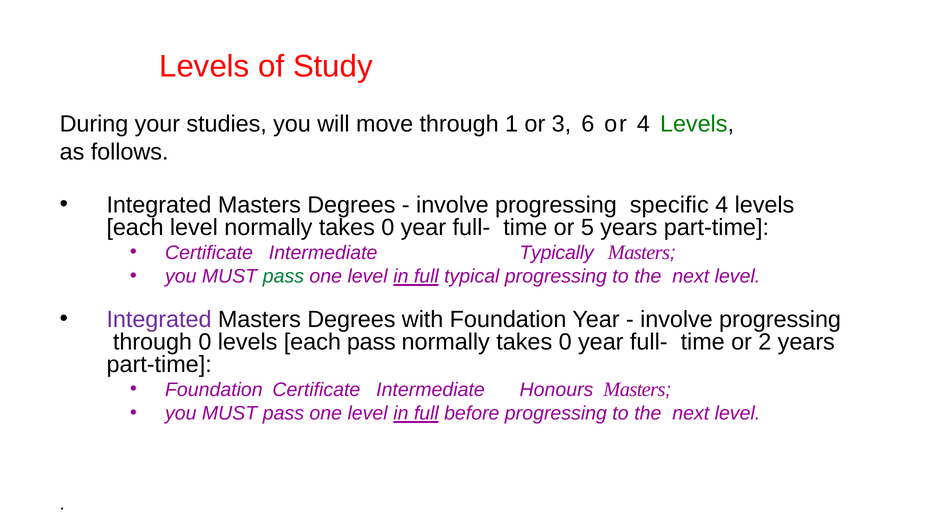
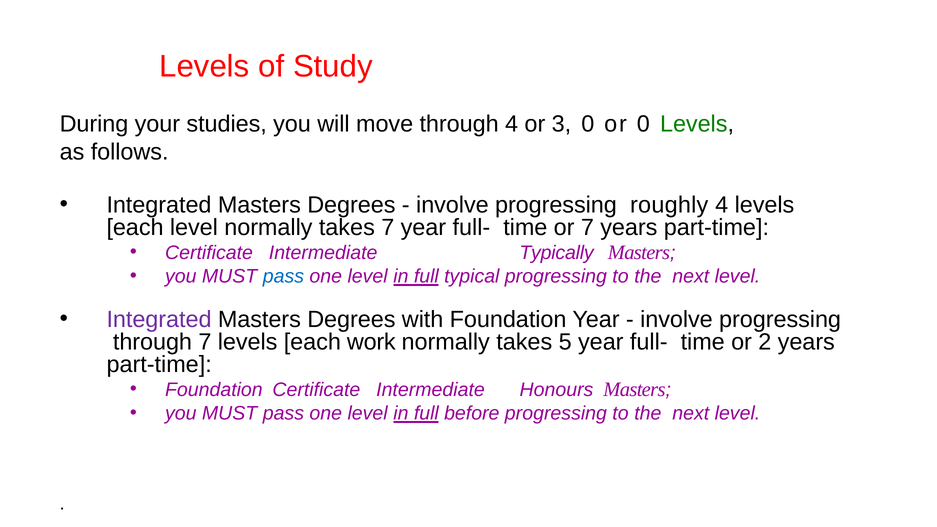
through 1: 1 -> 4 (512, 124)
3 6: 6 -> 0 (588, 124)
or 4: 4 -> 0 (643, 124)
specific: specific -> roughly (669, 205)
level normally takes 0: 0 -> 7 (388, 228)
or 5: 5 -> 7 (587, 228)
pass colour: green -> blue (283, 277)
through 0: 0 -> 7 (205, 342)
each pass: pass -> work (371, 342)
0: 0 -> 5 (565, 342)
